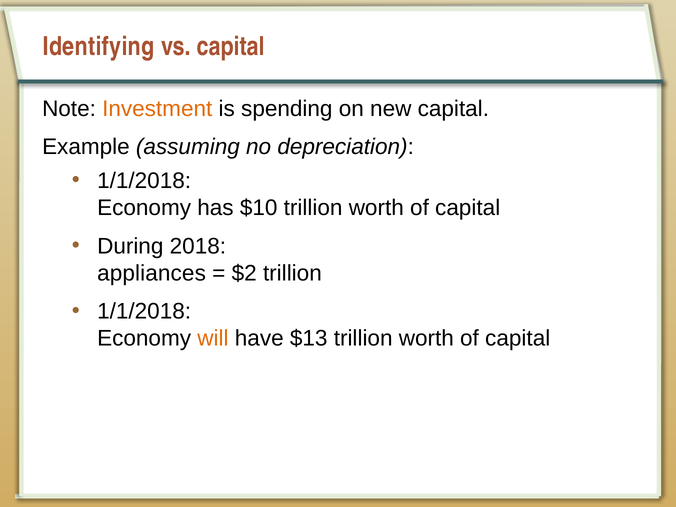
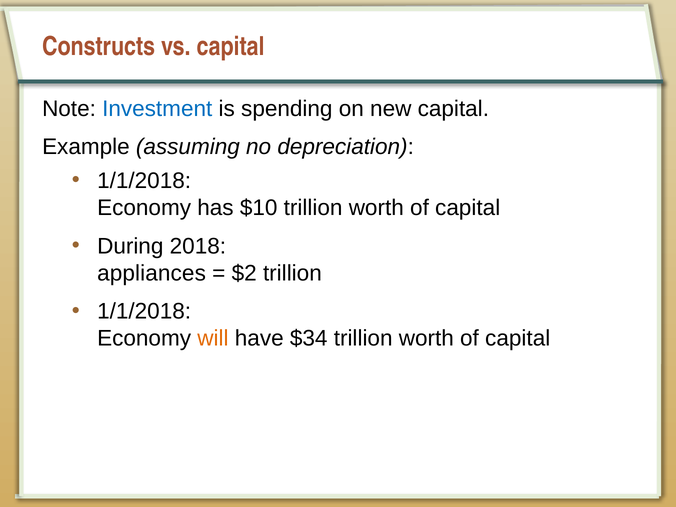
Identifying: Identifying -> Constructs (99, 47)
Investment colour: orange -> blue (157, 109)
$13: $13 -> $34 (309, 338)
